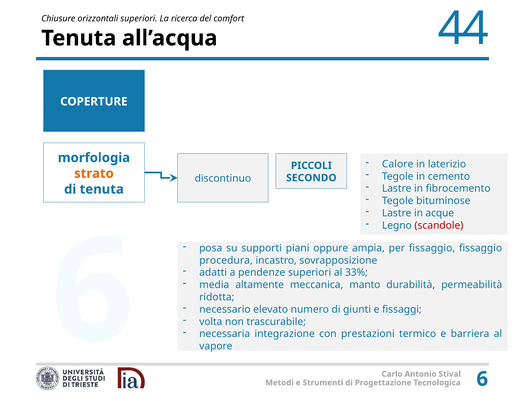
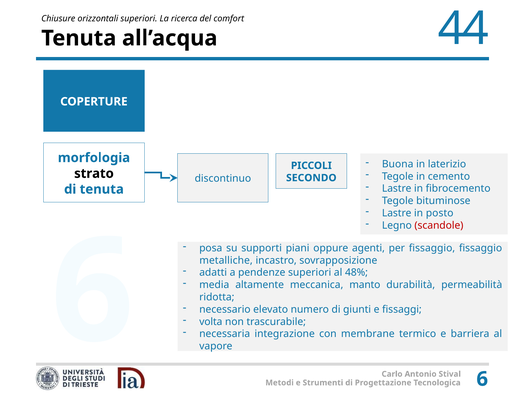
Calore: Calore -> Buona (398, 164)
strato colour: orange -> black (94, 173)
acque: acque -> posto (440, 213)
ampia: ampia -> agenti (368, 248)
procedura: procedura -> metalliche (226, 260)
33%: 33% -> 48% (356, 272)
prestazioni: prestazioni -> membrane (368, 334)
